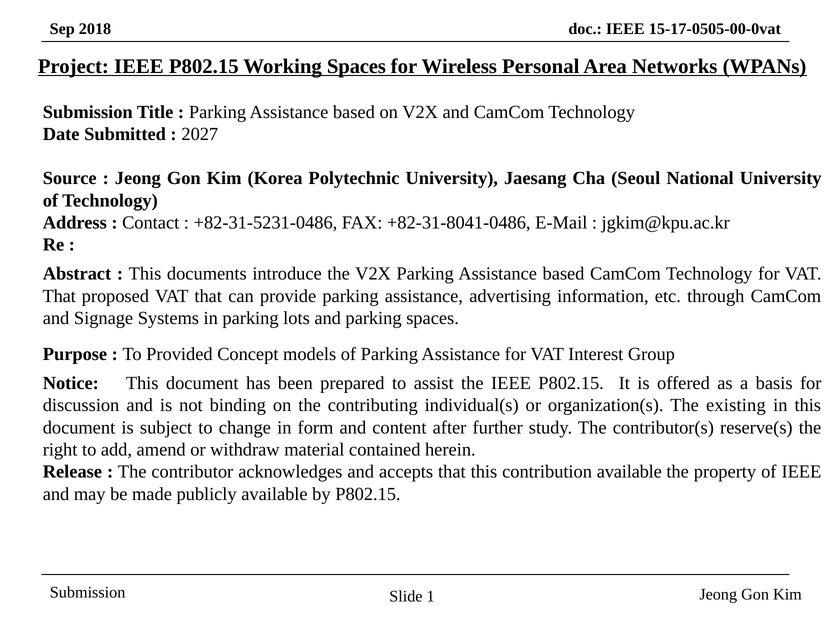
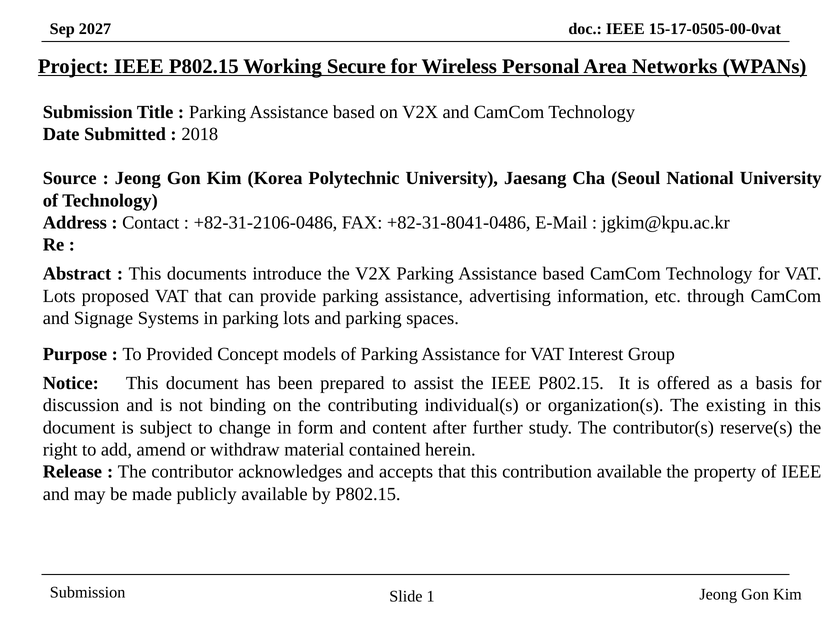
2018: 2018 -> 2027 (95, 29)
Working Spaces: Spaces -> Secure (356, 66)
2027: 2027 -> 2018 (200, 134)
+82-31-5231-0486: +82-31-5231-0486 -> +82-31-2106-0486 (265, 223)
That: That -> Lots (59, 296)
